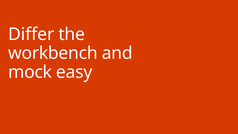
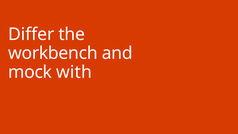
easy: easy -> with (74, 72)
